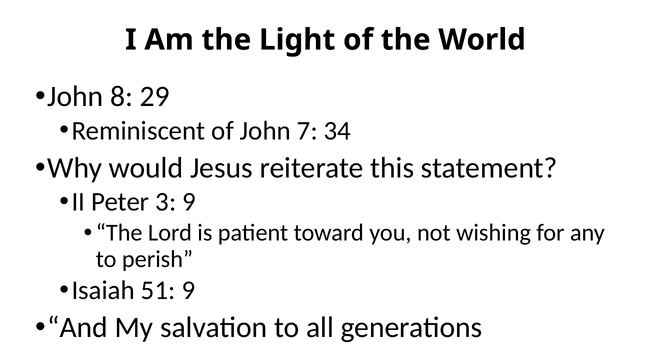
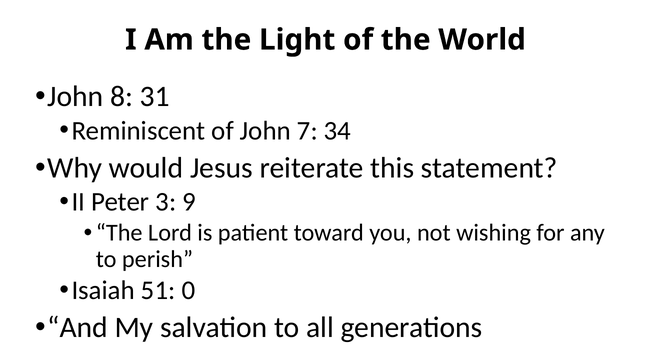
29: 29 -> 31 (155, 97)
51 9: 9 -> 0 (188, 290)
